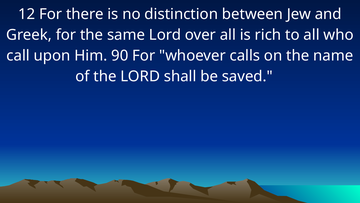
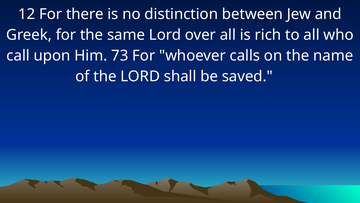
90: 90 -> 73 (120, 55)
